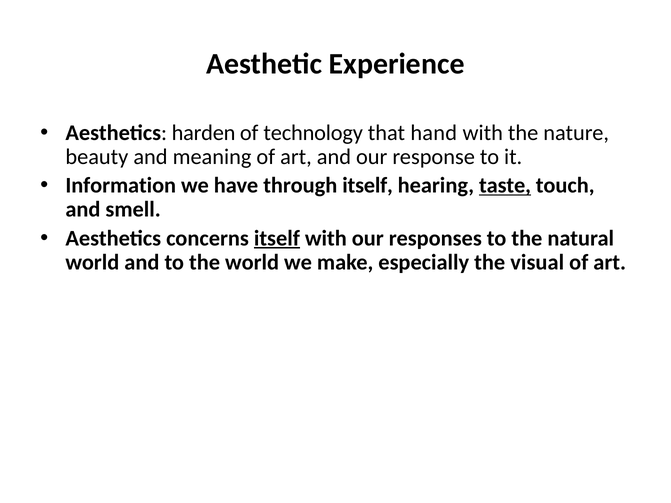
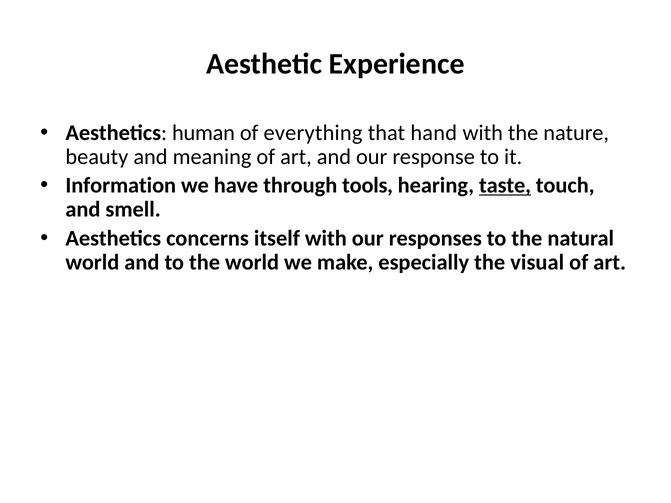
harden: harden -> human (204, 133)
technology: technology -> everything (313, 133)
through itself: itself -> tools (368, 185)
itself underline: present -> none (277, 238)
